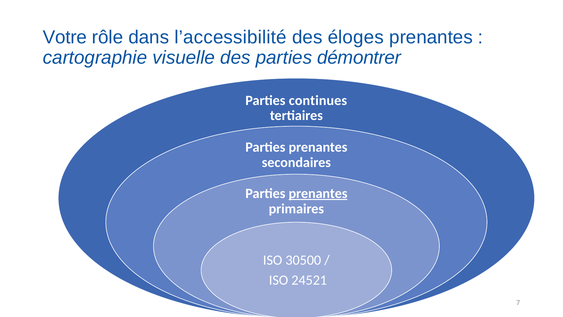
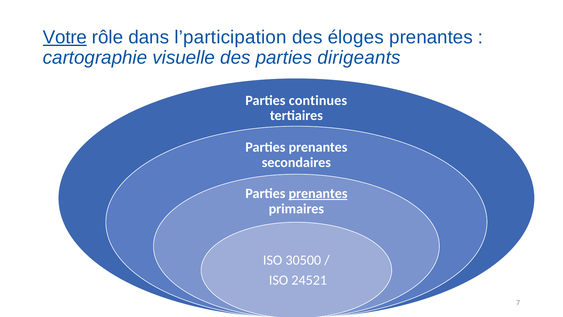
Votre underline: none -> present (65, 37)
l’accessibilité: l’accessibilité -> l’participation (231, 37)
démontrer: démontrer -> dirigeants (359, 57)
